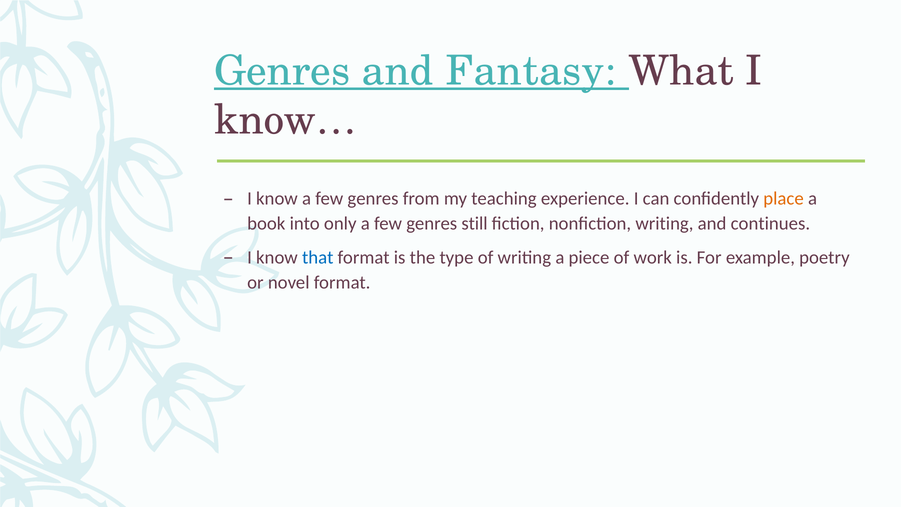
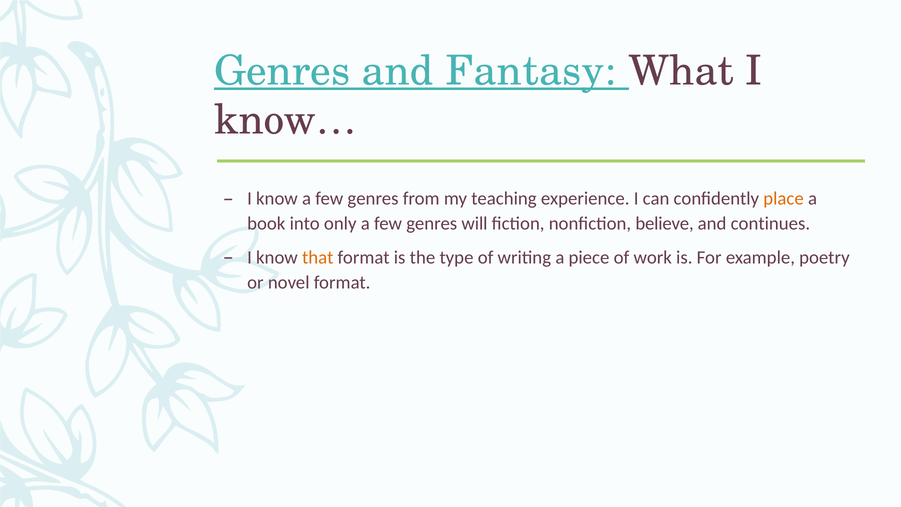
still: still -> will (474, 224)
nonfiction writing: writing -> believe (665, 224)
that colour: blue -> orange (318, 257)
